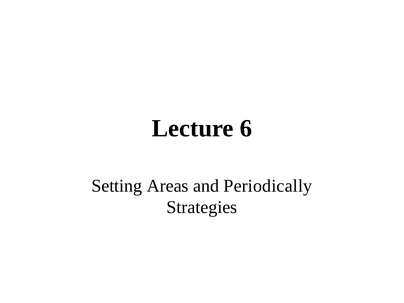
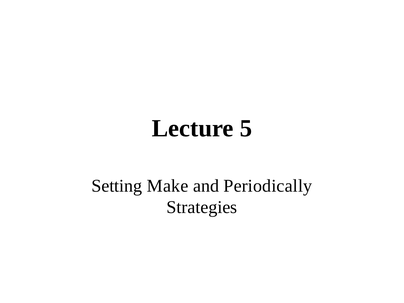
6: 6 -> 5 (246, 128)
Areas: Areas -> Make (168, 186)
